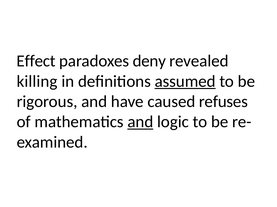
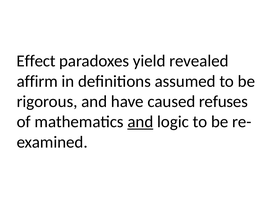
deny: deny -> yield (149, 61)
killing: killing -> affirm (37, 82)
assumed underline: present -> none (185, 82)
